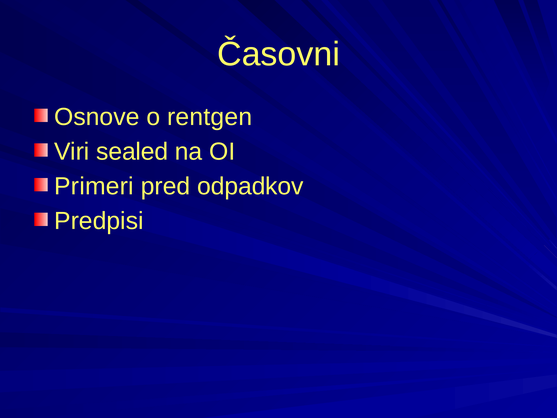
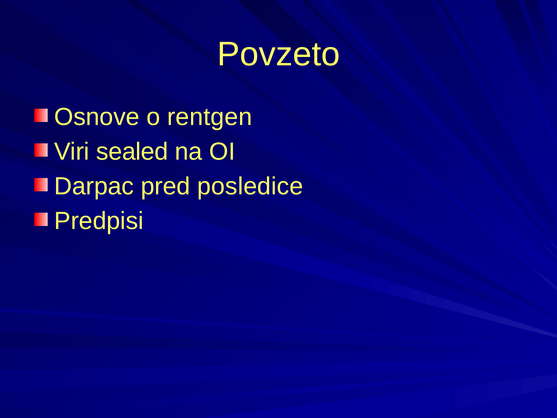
Časovni: Časovni -> Povzeto (279, 54)
Primeri: Primeri -> Darpac (94, 186)
odpadkov: odpadkov -> posledice (250, 186)
